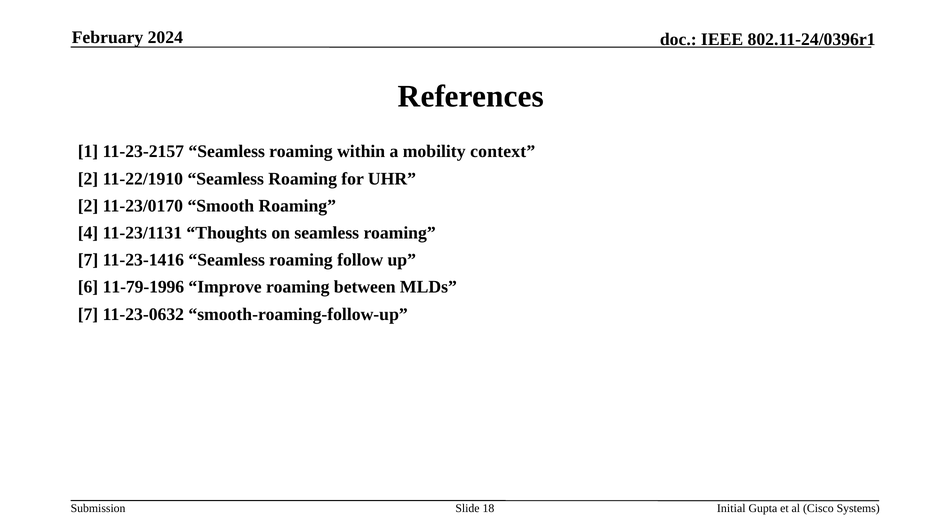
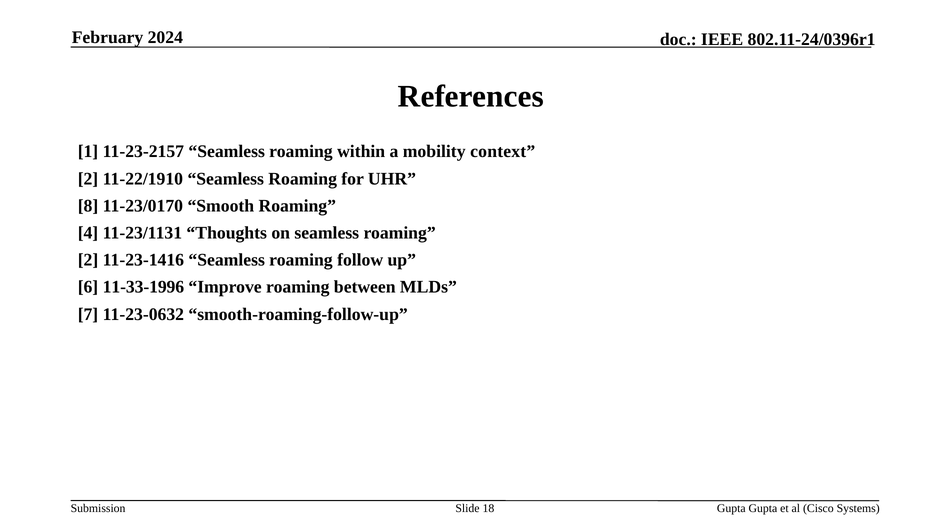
2: 2 -> 8 (88, 206)
7: 7 -> 2 (88, 260)
11-79-1996: 11-79-1996 -> 11-33-1996 (143, 287)
Initial: Initial -> Gupta (731, 508)
